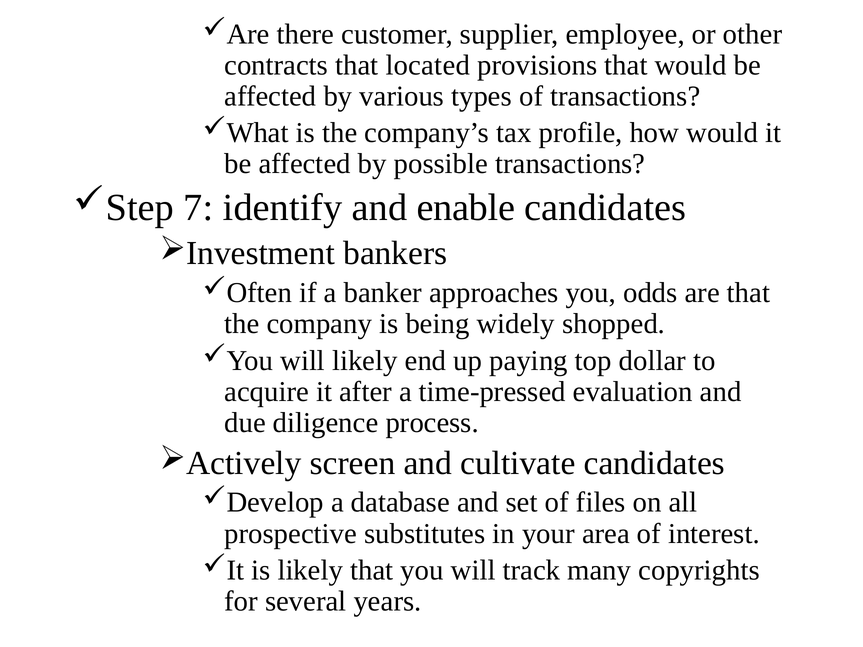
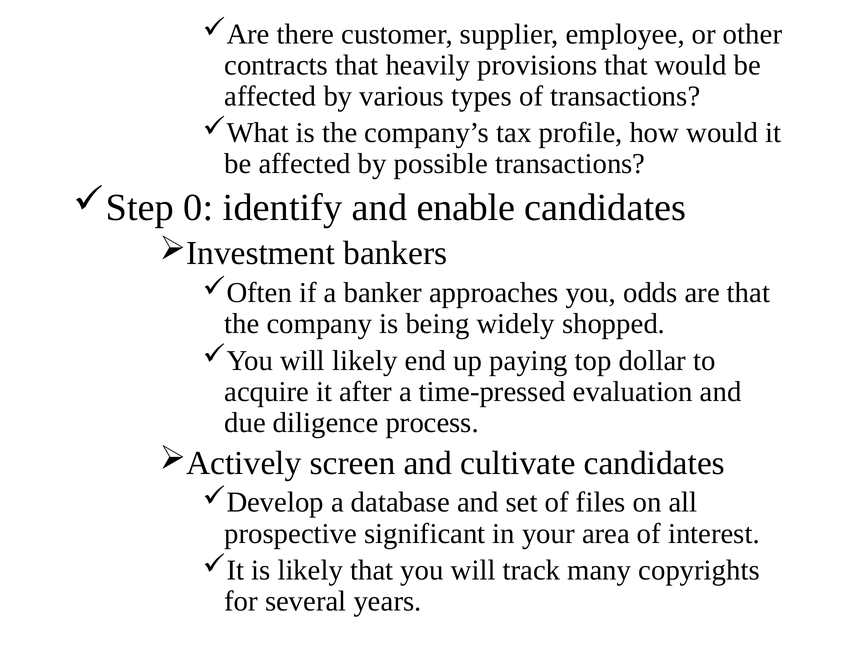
located: located -> heavily (428, 65)
7: 7 -> 0 (198, 208)
substitutes: substitutes -> significant (425, 534)
